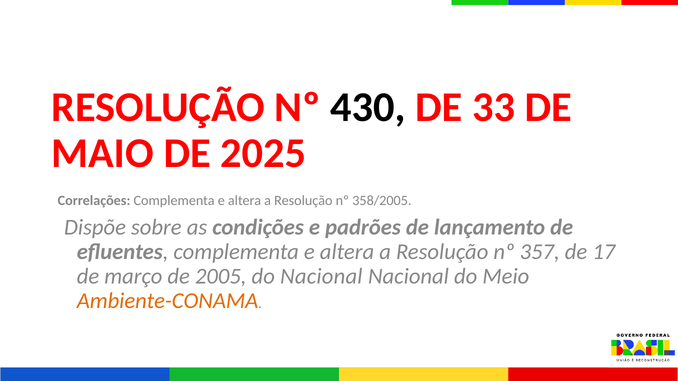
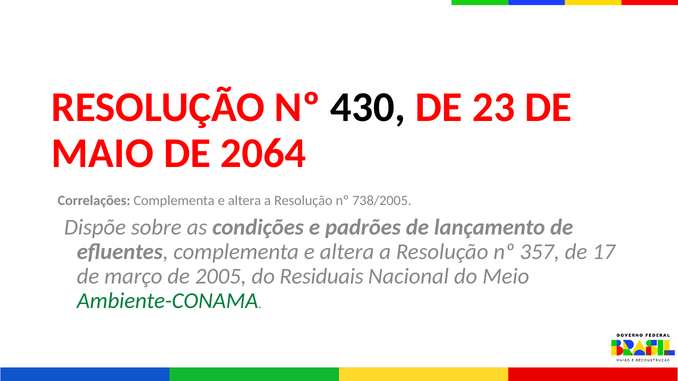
33: 33 -> 23 (494, 107)
2025: 2025 -> 2064 (263, 153)
358/2005: 358/2005 -> 738/2005 (382, 201)
do Nacional: Nacional -> Residuais (322, 276)
Ambiente-CONAMA colour: orange -> green (168, 301)
